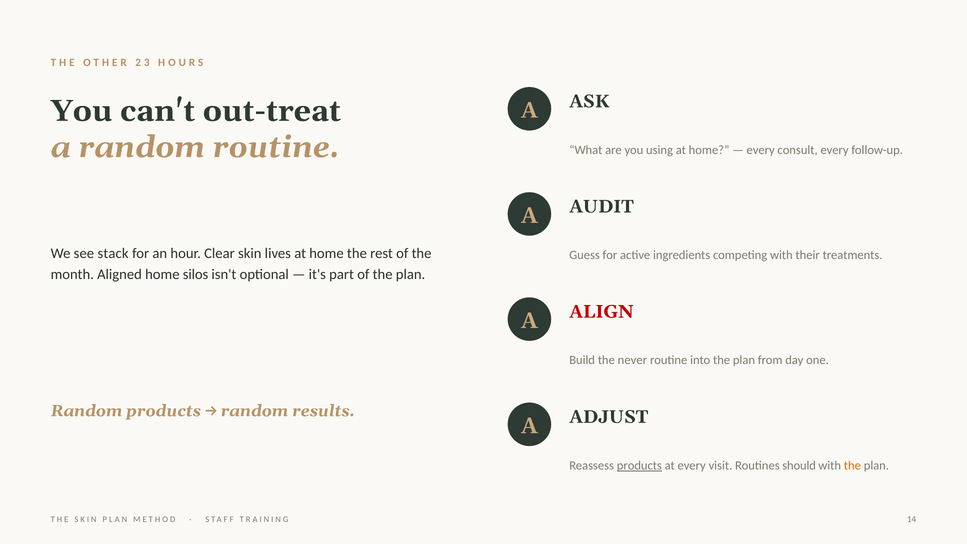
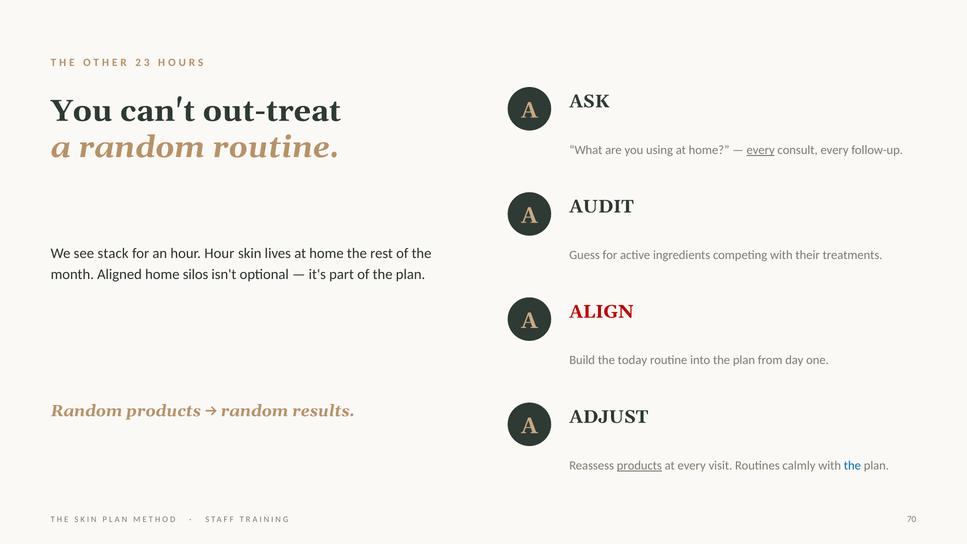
every underline: none -> present (761, 150)
hour Clear: Clear -> Hour (219, 253)
never: never -> today (632, 360)
should: should -> calmly (799, 465)
the colour: orange -> blue (852, 465)
14: 14 -> 70 (912, 519)
